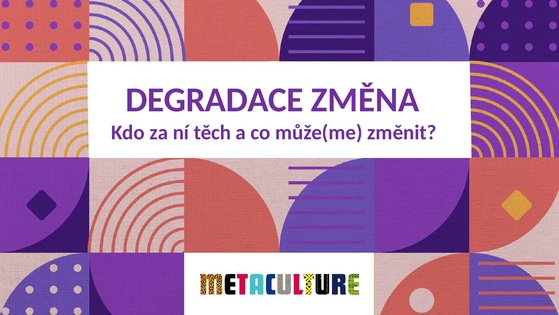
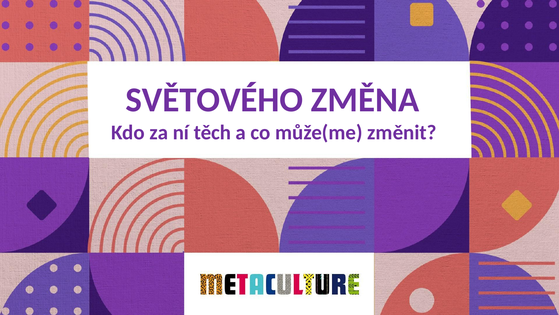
DEGRADACE: DEGRADACE -> SVĚTOVÉHO (214, 100)
